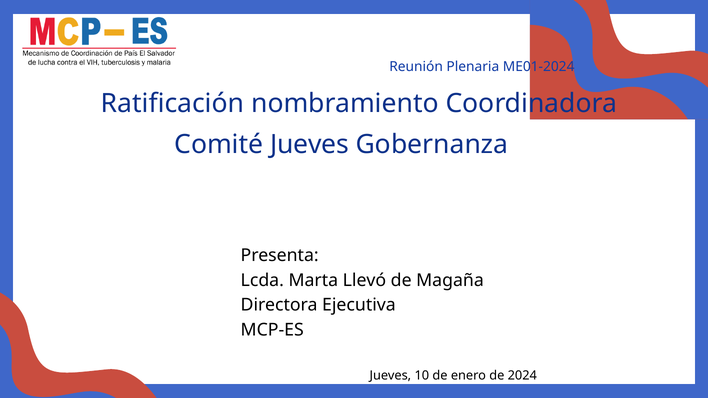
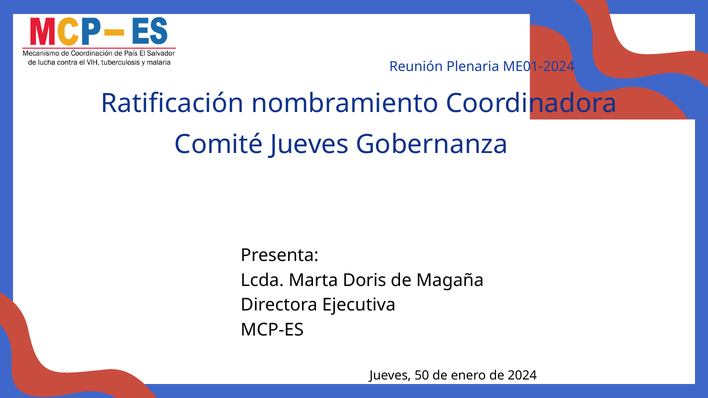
Llevó: Llevó -> Doris (364, 281)
10: 10 -> 50 (422, 376)
